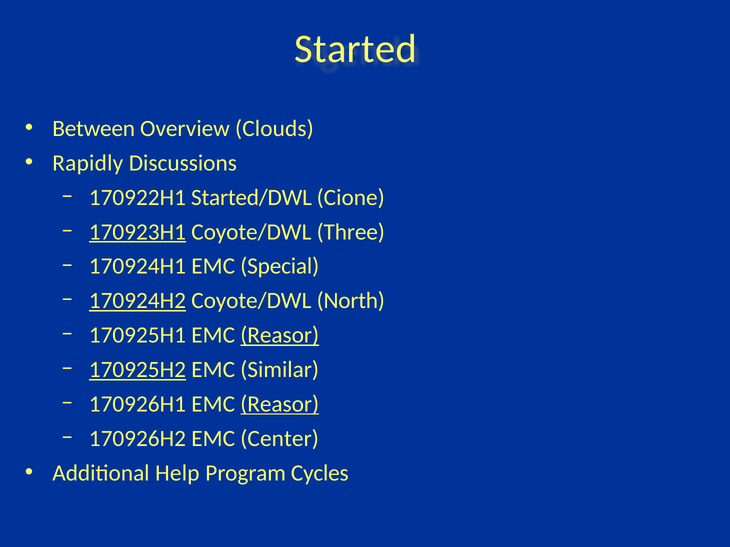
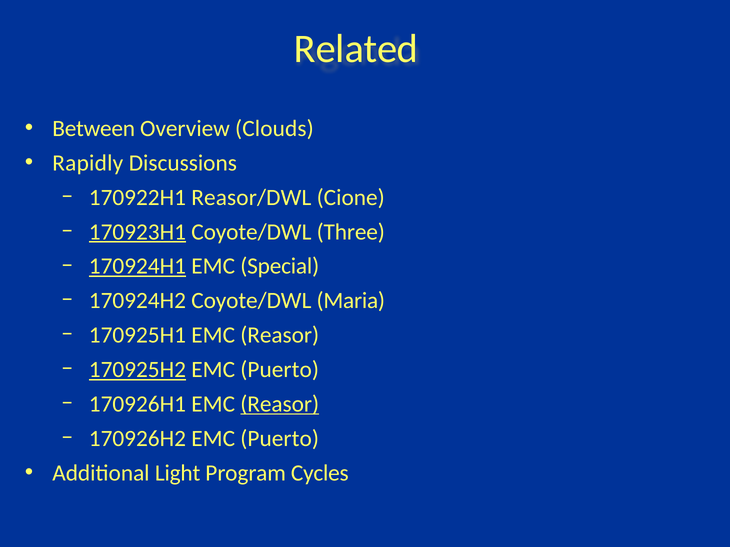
Started: Started -> Related (356, 49)
Started/DWL: Started/DWL -> Reasor/DWL (251, 198)
170924H1 underline: none -> present (137, 267)
170924H2 underline: present -> none (137, 301)
North: North -> Maria (351, 301)
Reasor underline: present -> none (280, 335)
Similar: Similar -> Puerto (280, 370)
170926H2 EMC Center: Center -> Puerto (280, 439)
Help: Help -> Light (178, 473)
